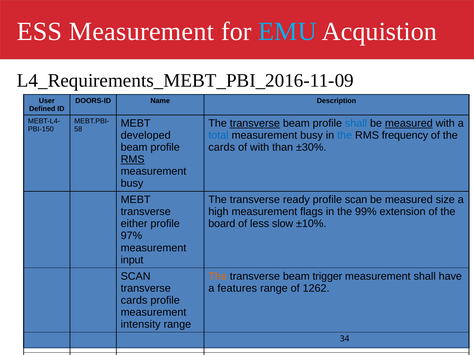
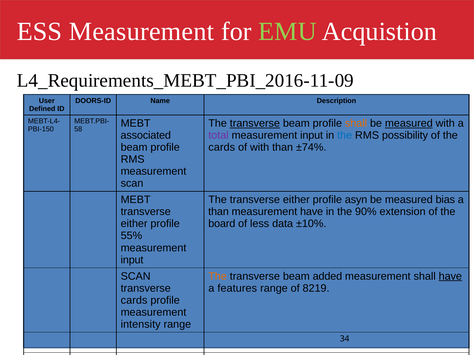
EMU colour: light blue -> light green (287, 32)
shall colour: blue -> orange (356, 123)
developed: developed -> associated (146, 135)
total colour: blue -> purple (218, 135)
busy: busy -> input (312, 135)
frequency: frequency -> possibility (405, 135)
±30%: ±30% -> ±74% (311, 148)
RMS underline: present -> none (133, 160)
busy: busy -> scan (132, 184)
The transverse ready: ready -> either (296, 200)
profile scan: scan -> asyn (356, 200)
size: size -> bias (445, 200)
high: high -> than (219, 212)
measurement flags: flags -> have (312, 212)
99%: 99% -> 90% (366, 212)
slow: slow -> data (283, 224)
97%: 97% -> 55% (131, 236)
trigger: trigger -> added (327, 277)
have underline: none -> present (450, 277)
1262: 1262 -> 8219 (316, 289)
